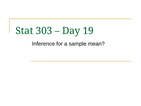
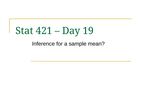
303: 303 -> 421 (44, 31)
